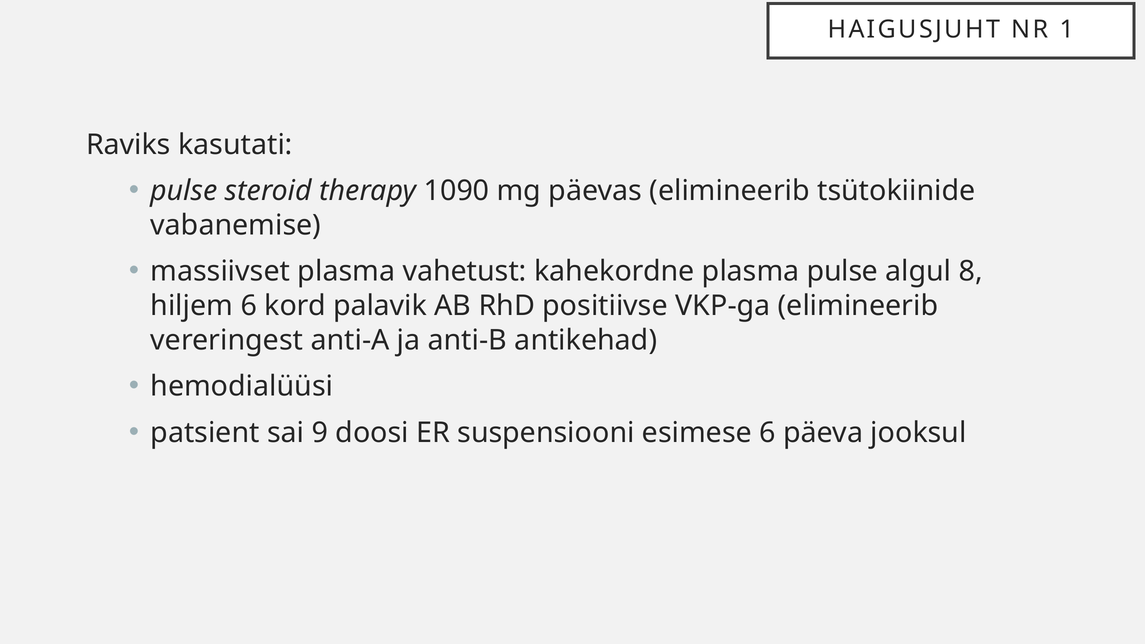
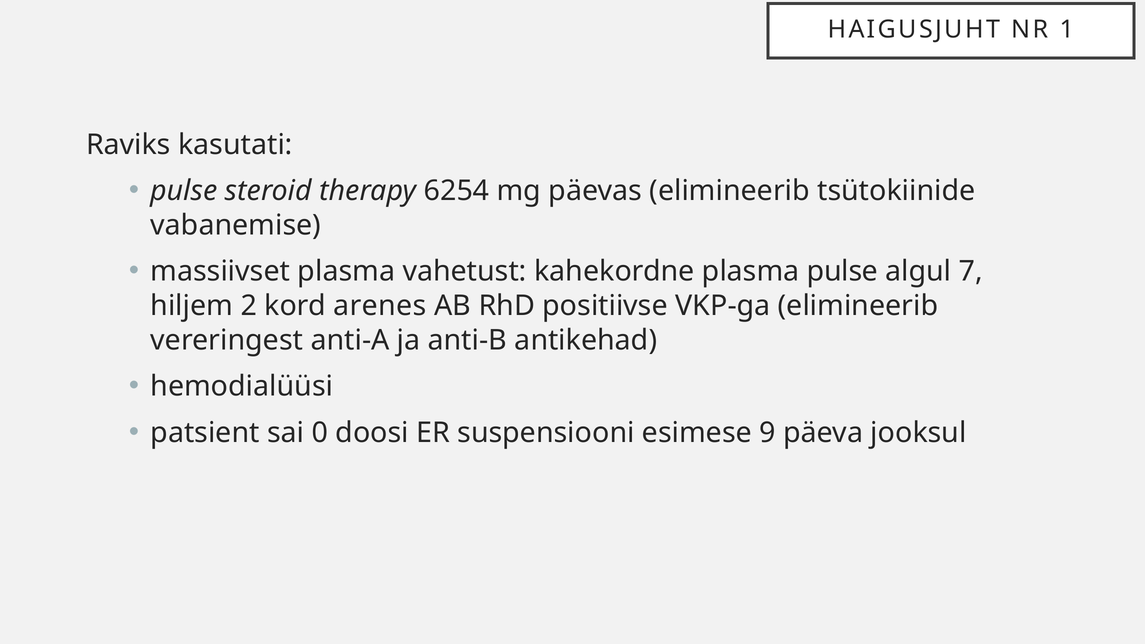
1090: 1090 -> 6254 (457, 191)
8: 8 -> 7 (971, 272)
hiljem 6: 6 -> 2 (249, 306)
palavik: palavik -> arenes (380, 306)
9: 9 -> 0 (320, 433)
esimese 6: 6 -> 9 (768, 433)
